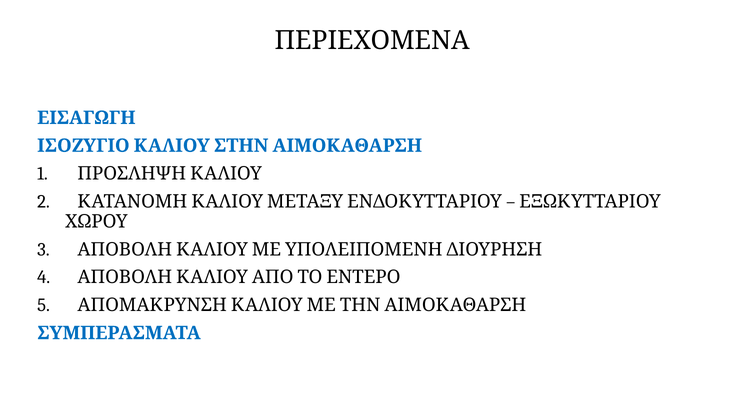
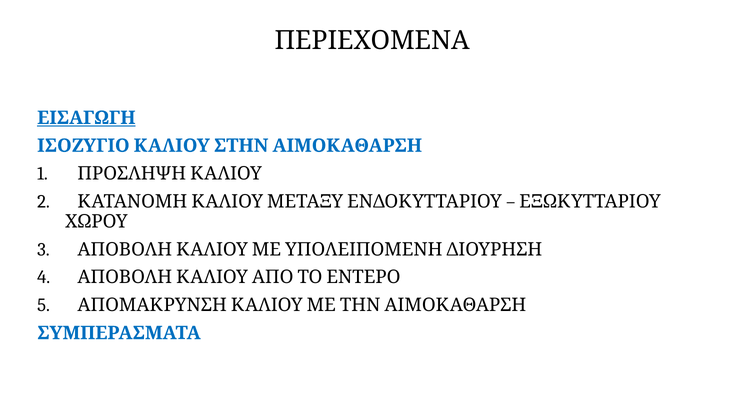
ΕΙΣΑΓΩΓΗ underline: none -> present (86, 118)
